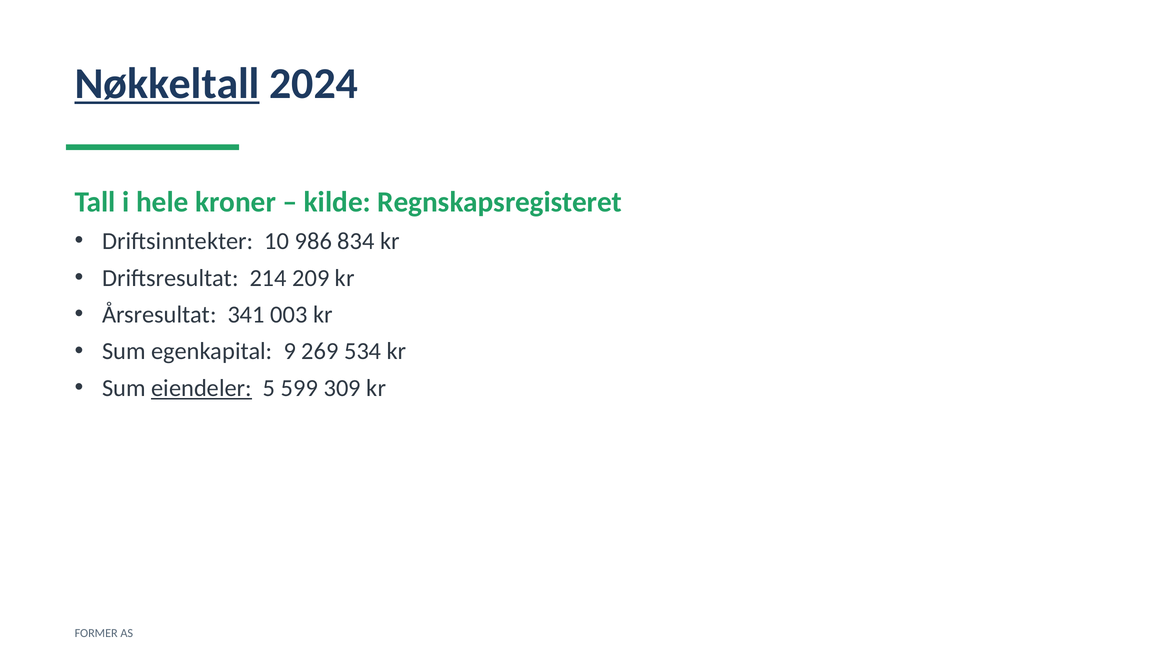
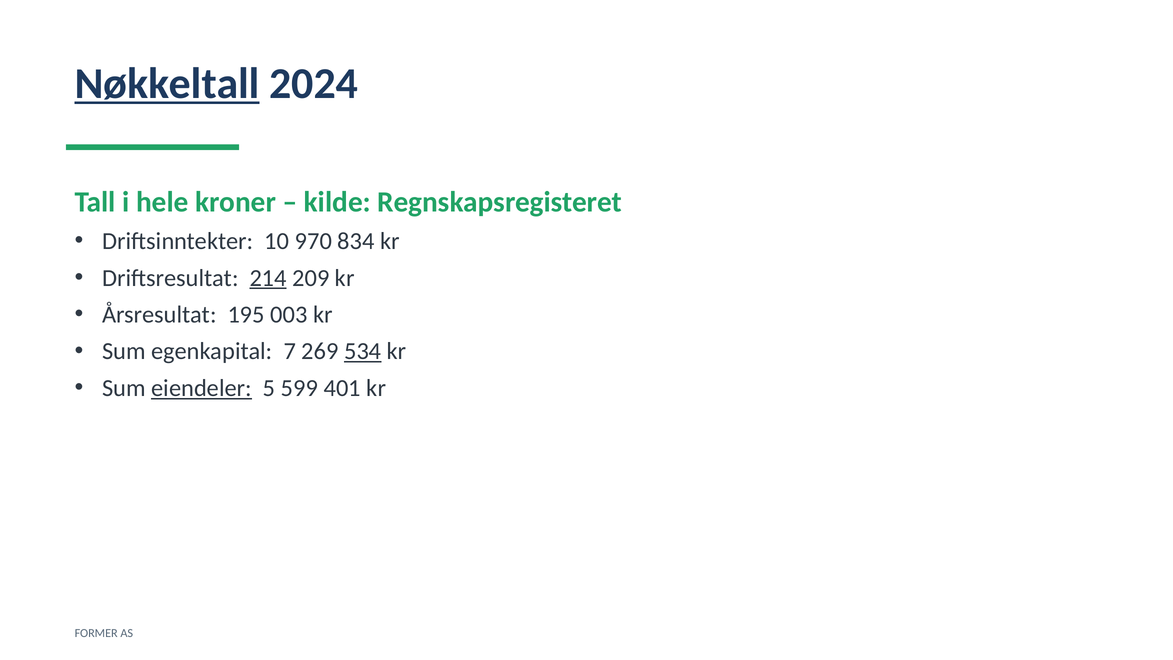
986: 986 -> 970 (313, 241)
214 underline: none -> present (268, 278)
341: 341 -> 195 (246, 315)
9: 9 -> 7 (290, 351)
534 underline: none -> present (363, 351)
309: 309 -> 401 (342, 388)
